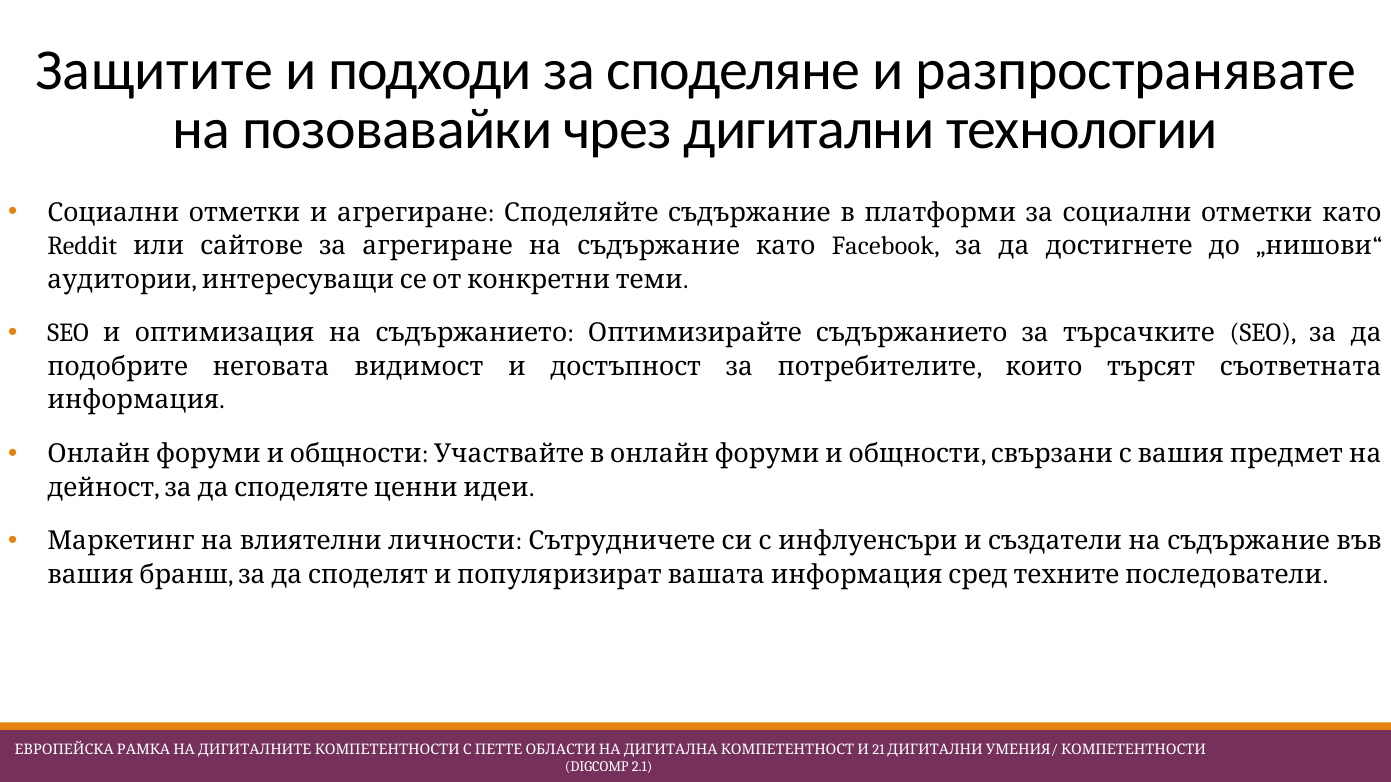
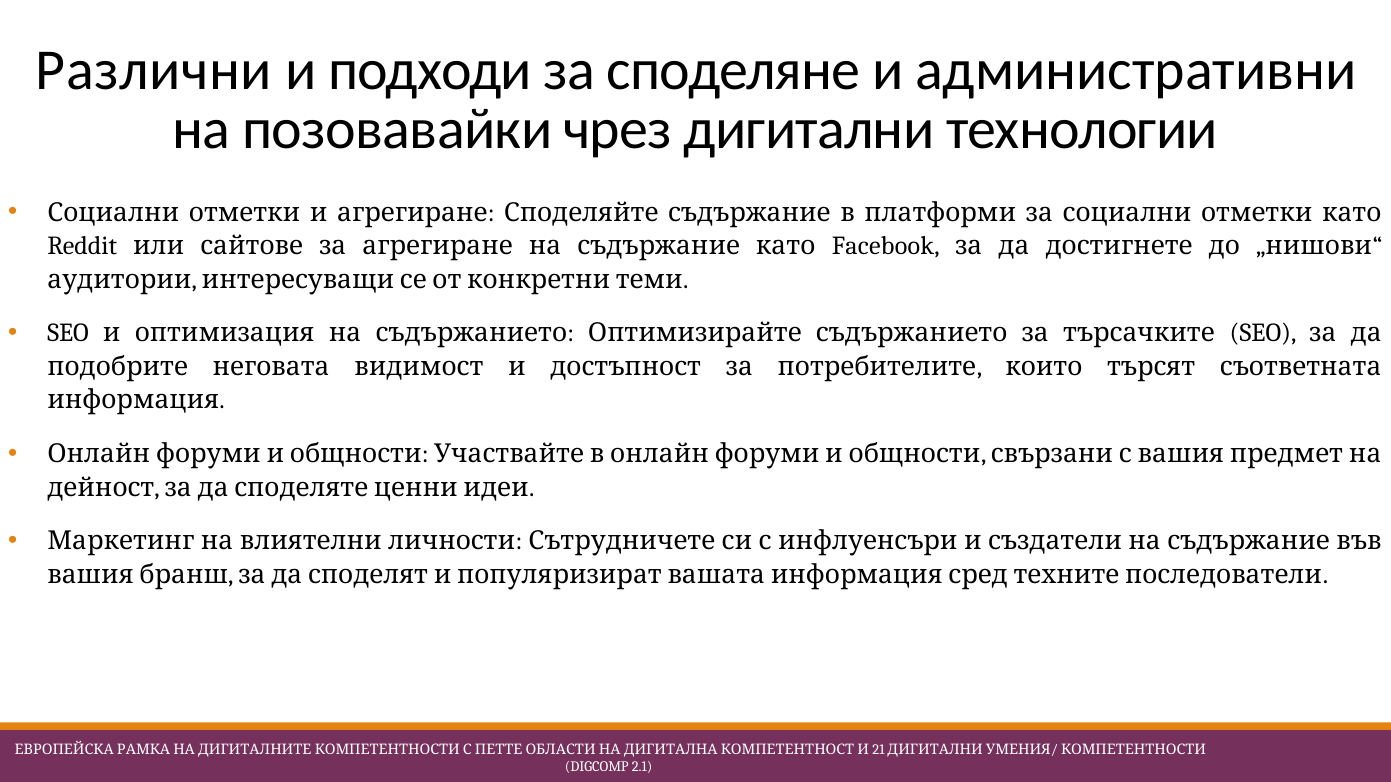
Защитите: Защитите -> Различни (154, 70)
разпространявате: разпространявате -> административни (1136, 70)
